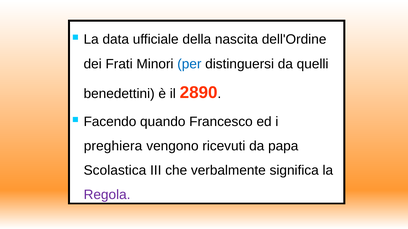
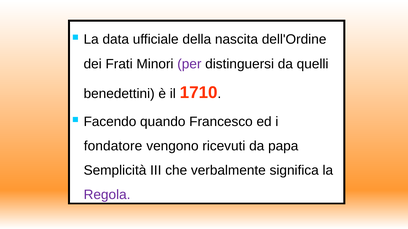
per colour: blue -> purple (189, 64)
2890: 2890 -> 1710 (199, 93)
preghiera: preghiera -> fondatore (113, 146)
Scolastica: Scolastica -> Semplicità (115, 171)
